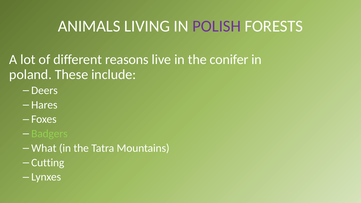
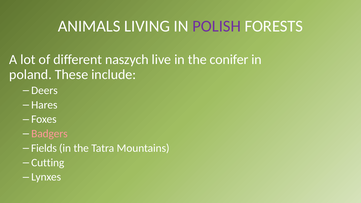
reasons: reasons -> naszych (127, 60)
Badgers colour: light green -> pink (49, 134)
What: What -> Fields (44, 148)
